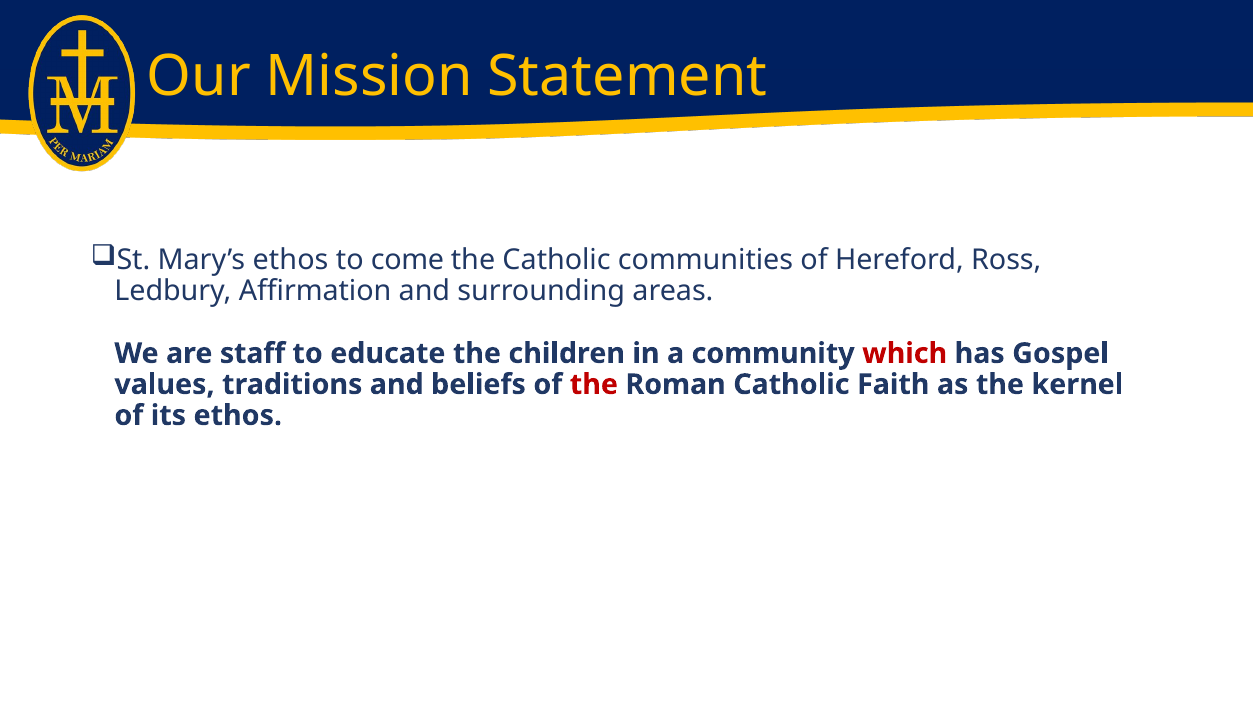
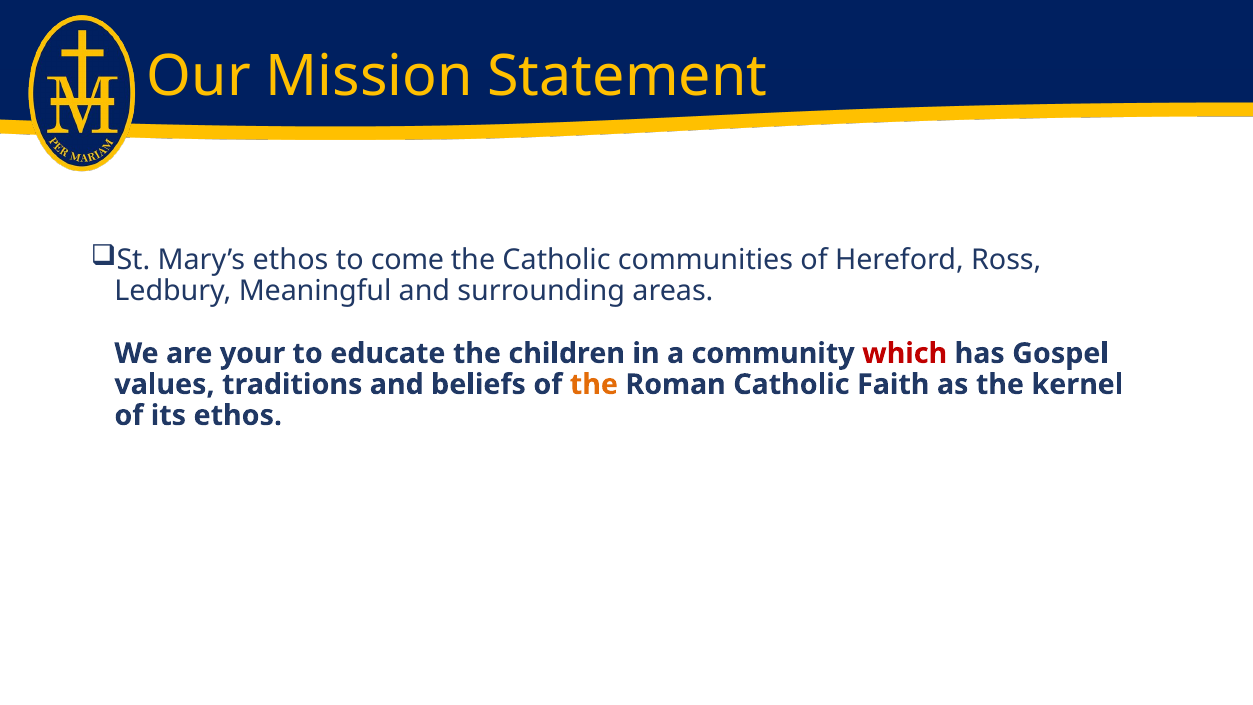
Affirmation: Affirmation -> Meaningful (315, 291)
staff: staff -> your (253, 353)
the colour: red -> orange (594, 384)
